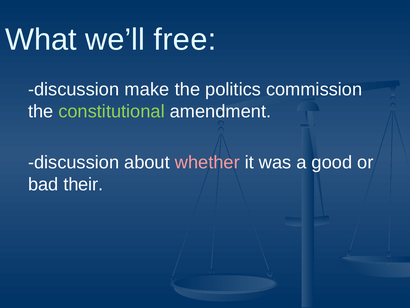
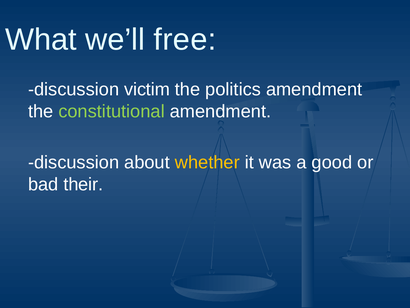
make: make -> victim (147, 89)
politics commission: commission -> amendment (314, 89)
whether colour: pink -> yellow (207, 162)
